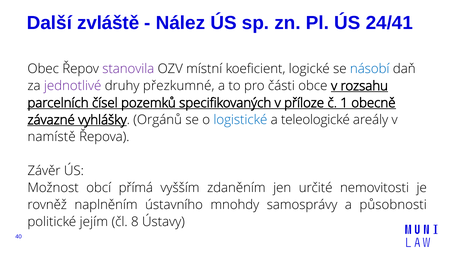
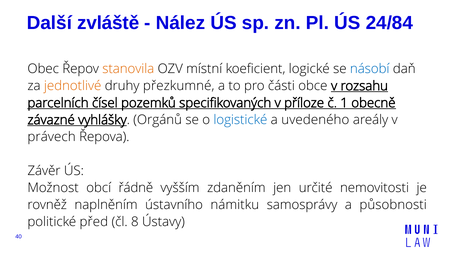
24/41: 24/41 -> 24/84 (389, 23)
stanovila colour: purple -> orange (128, 69)
jednotlivé colour: purple -> orange (73, 86)
teleologické: teleologické -> uvedeného (315, 120)
namístě: namístě -> právech (52, 137)
přímá: přímá -> řádně (136, 188)
mnohdy: mnohdy -> námitku (235, 205)
jejím: jejím -> před (94, 222)
